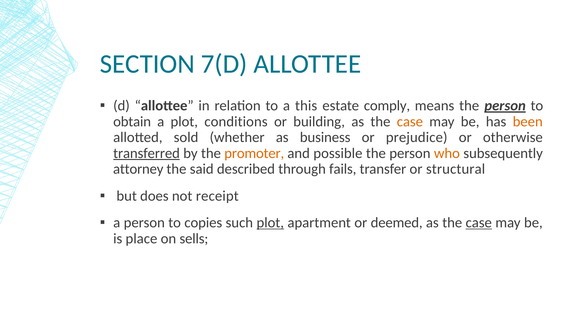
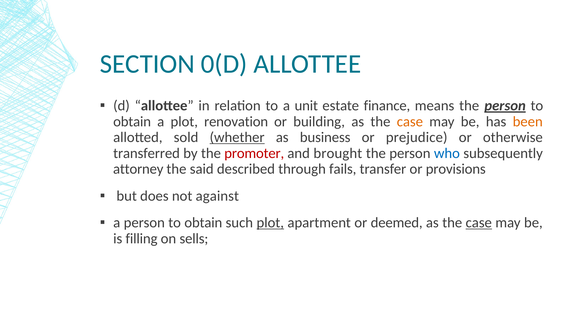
7(D: 7(D -> 0(D (224, 64)
this: this -> unit (306, 106)
comply: comply -> finance (387, 106)
conditions: conditions -> renovation (236, 122)
whether underline: none -> present (237, 138)
transferred underline: present -> none (147, 154)
promoter colour: orange -> red (254, 154)
possible: possible -> brought (338, 154)
who colour: orange -> blue (447, 154)
structural: structural -> provisions (456, 169)
receipt: receipt -> against (217, 196)
a person to copies: copies -> obtain (203, 223)
place: place -> filling (142, 239)
